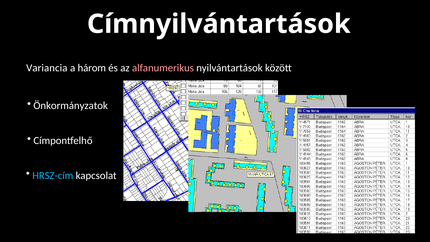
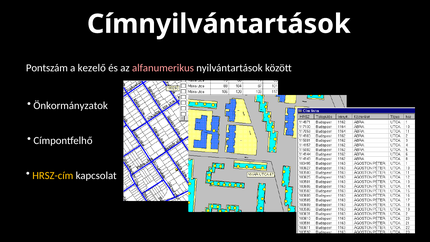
Variancia: Variancia -> Pontszám (47, 68)
három: három -> kezelő (92, 68)
HRSZ-cím colour: light blue -> yellow (53, 175)
